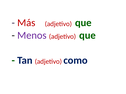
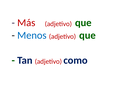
Menos colour: purple -> blue (32, 35)
